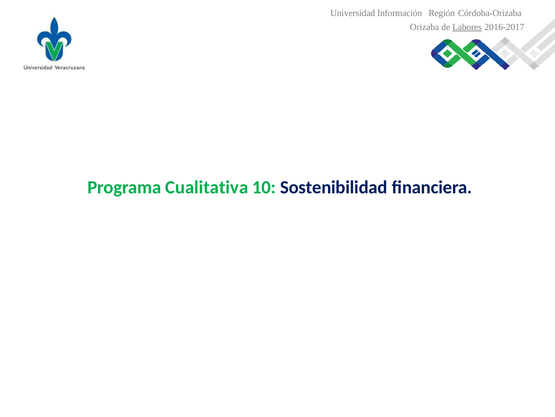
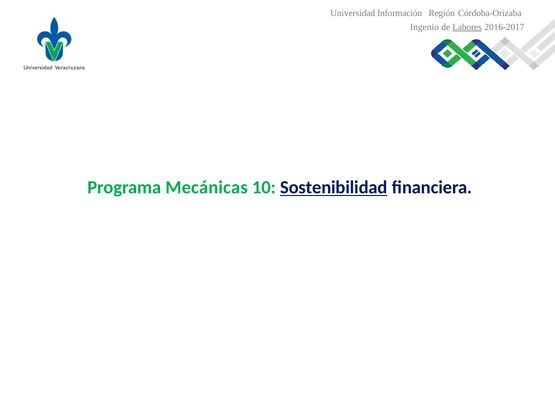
Orizaba: Orizaba -> Ingenio (424, 27)
Cualitativa: Cualitativa -> Mecánicas (207, 187)
Sostenibilidad underline: none -> present (334, 187)
